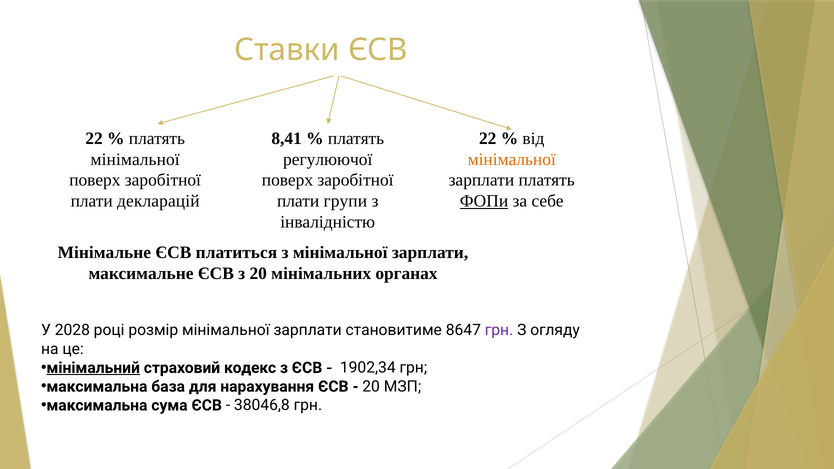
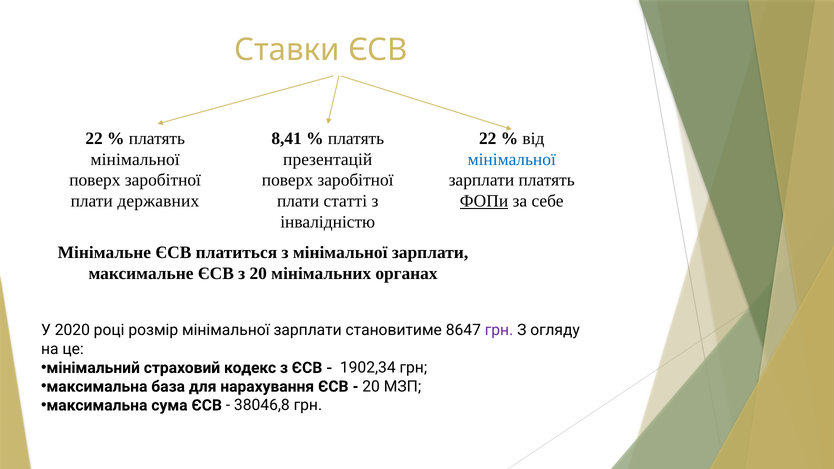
мінімальної colour: orange -> blue (512, 159)
регулюючої: регулюючої -> презентацій (328, 159)
декларацій: декларацій -> державних (158, 201)
групи: групи -> статті (345, 201)
2028: 2028 -> 2020 (72, 330)
мінімальний underline: present -> none (93, 368)
